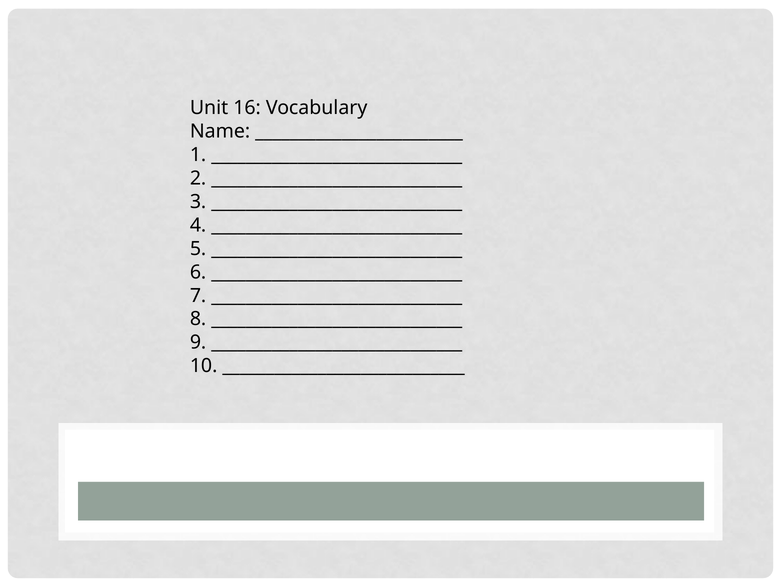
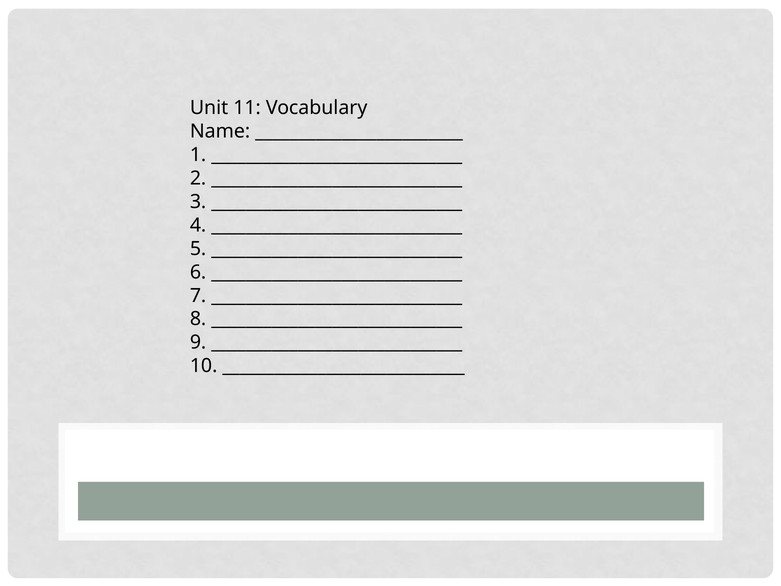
16: 16 -> 11 (247, 108)
